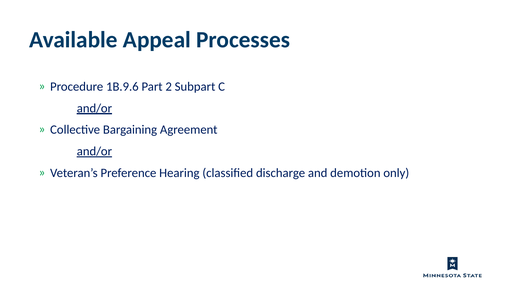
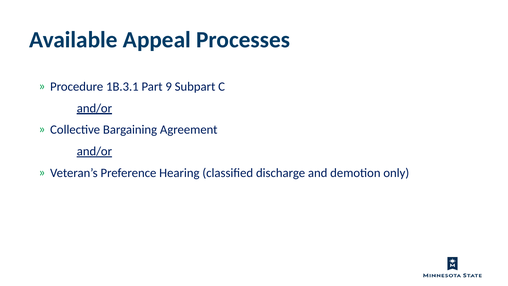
1B.9.6: 1B.9.6 -> 1B.3.1 (122, 86)
2: 2 -> 9 (169, 86)
